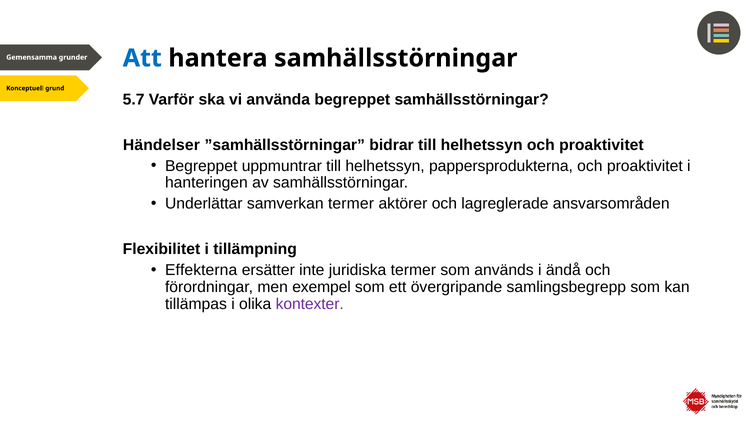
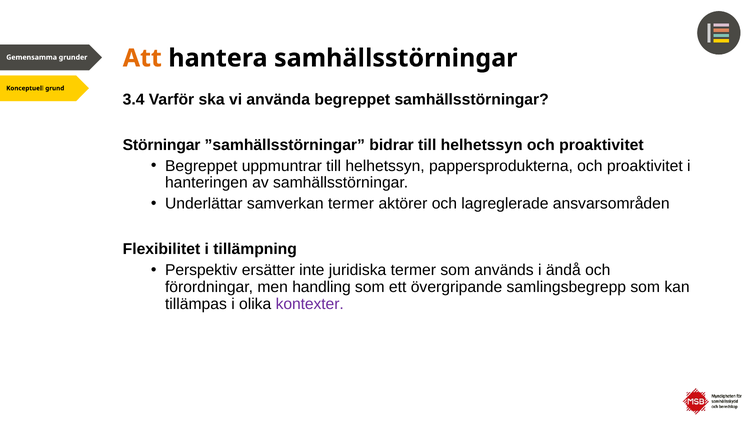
Att colour: blue -> orange (142, 58)
5.7: 5.7 -> 3.4 (134, 99)
Händelser: Händelser -> Störningar (162, 145)
Effekterna: Effekterna -> Perspektiv (201, 270)
exempel: exempel -> handling (321, 287)
